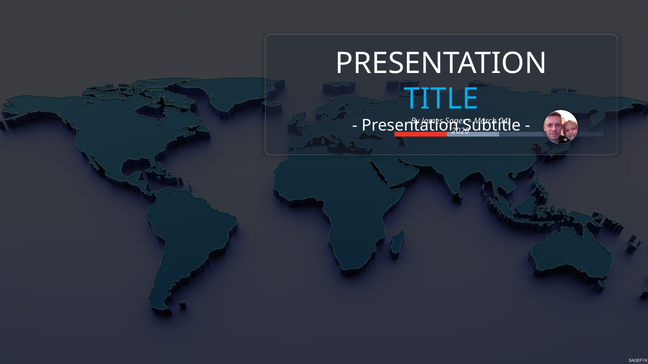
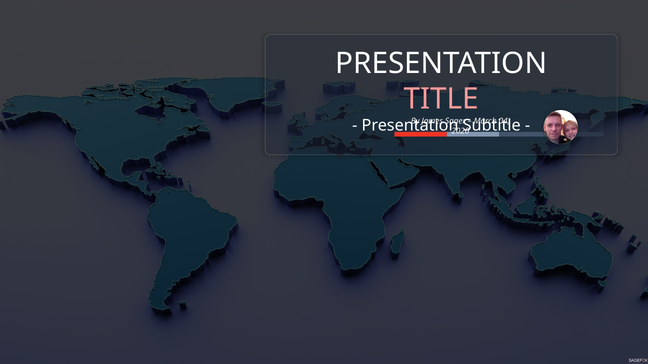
TITLE colour: light blue -> pink (441, 99)
